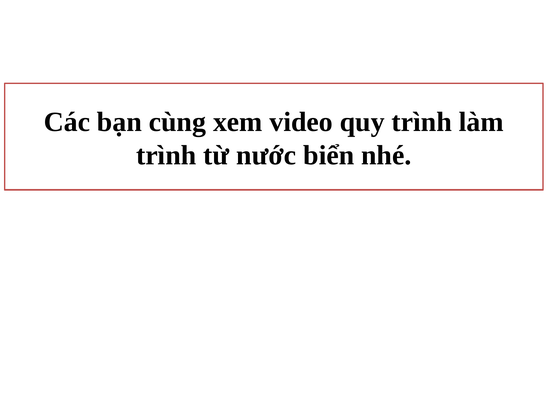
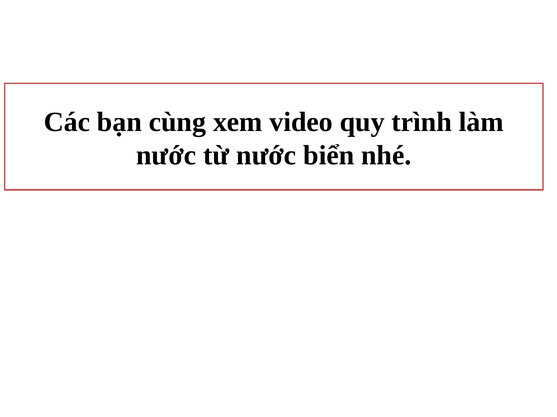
trình: trình -> nước (166, 156)
